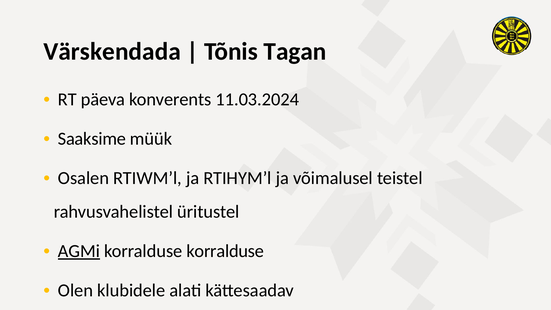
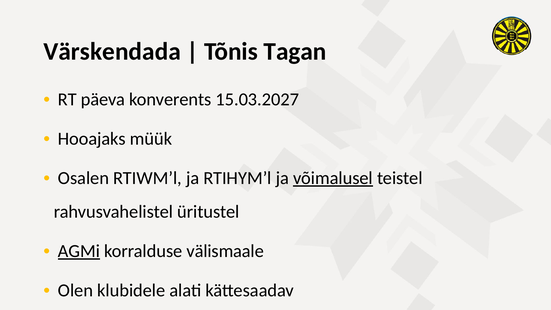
11.03.2024: 11.03.2024 -> 15.03.2027 (257, 99)
Saaksime: Saaksime -> Hooajaks (92, 139)
võimalusel underline: none -> present (333, 178)
korralduse korralduse: korralduse -> välismaale (225, 251)
